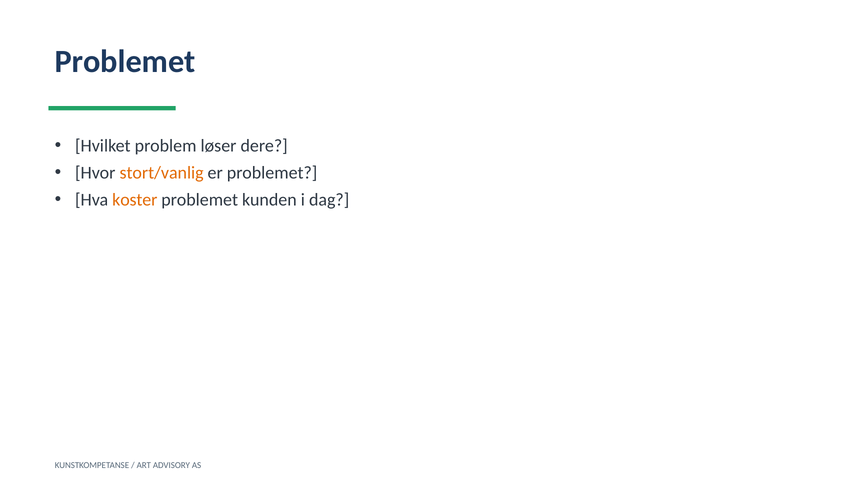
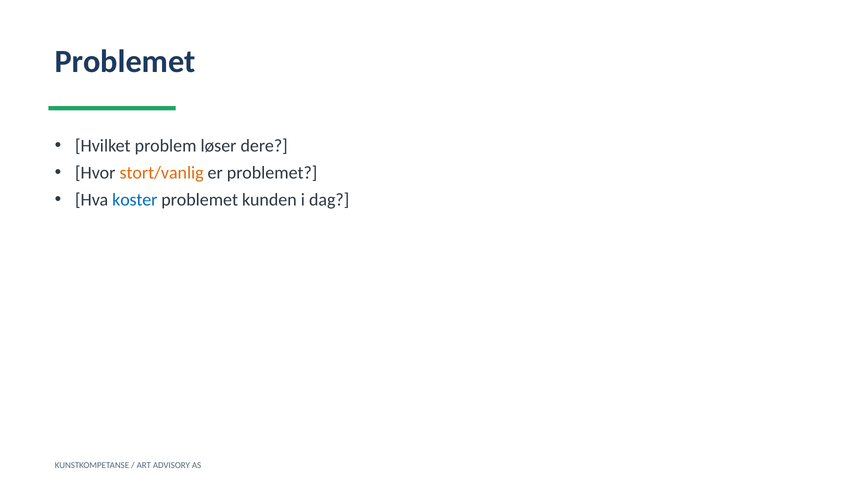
koster colour: orange -> blue (135, 200)
